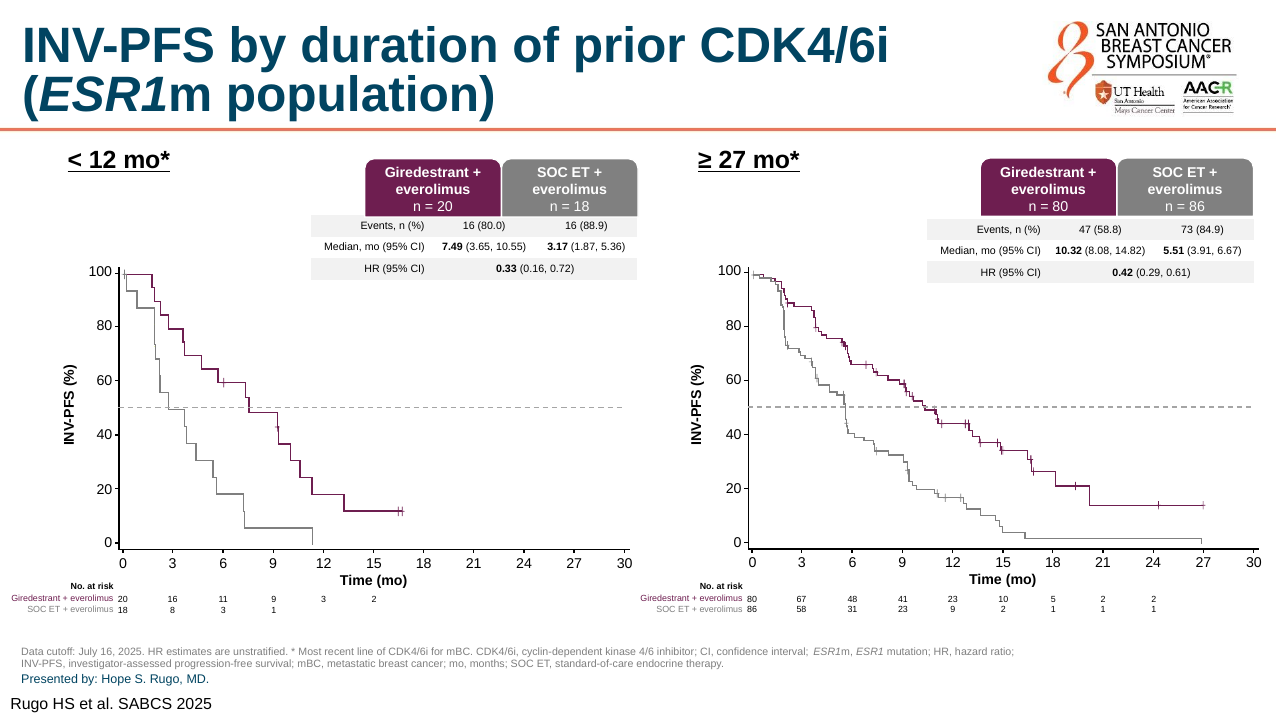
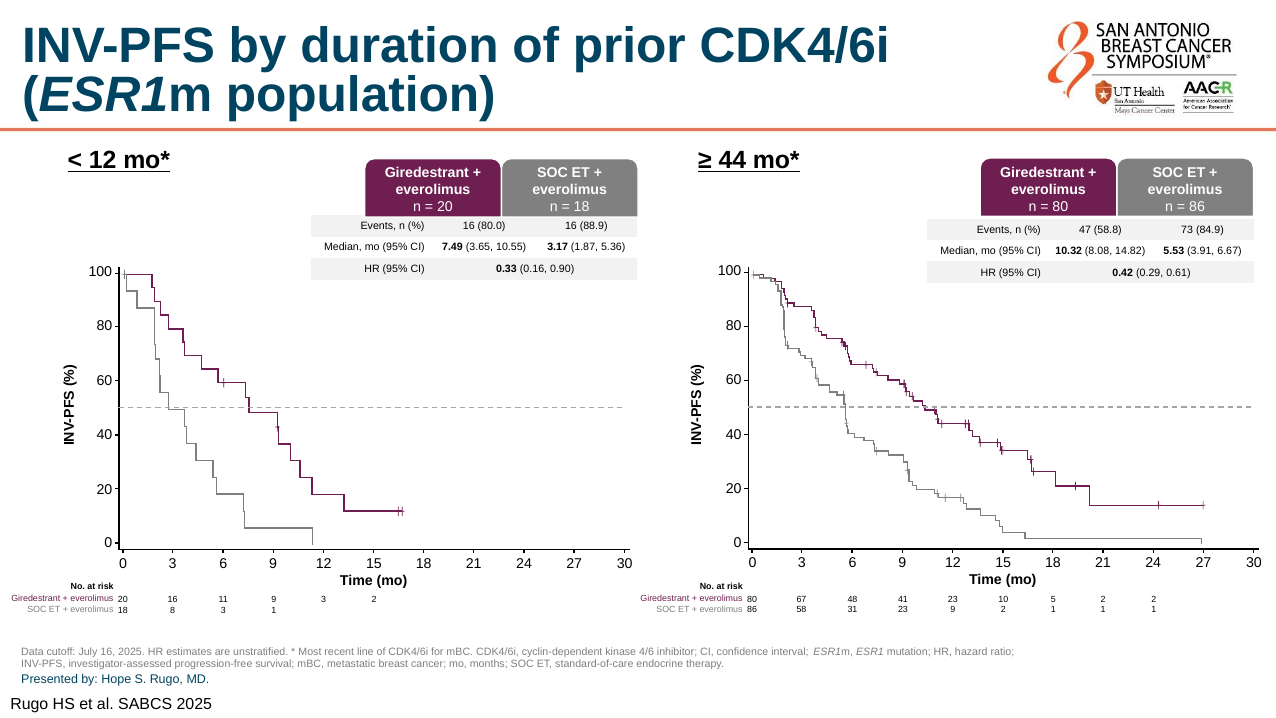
27: 27 -> 44 (732, 160)
5.51: 5.51 -> 5.53 (1174, 251)
0.72: 0.72 -> 0.90 (562, 269)
